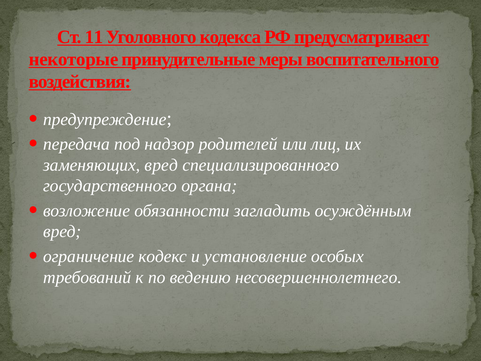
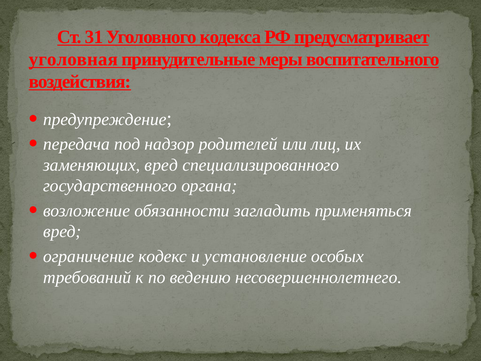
11: 11 -> 31 (94, 37)
некоторые: некоторые -> уголовная (73, 59)
осуждённым: осуждённым -> применяться (363, 211)
